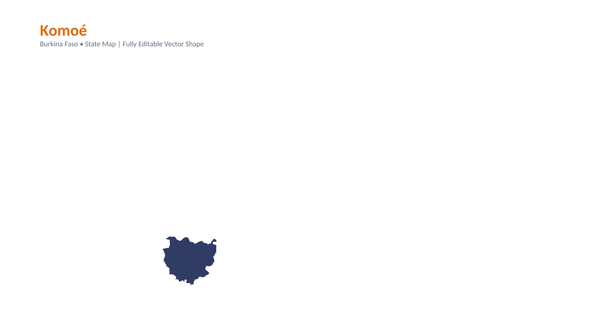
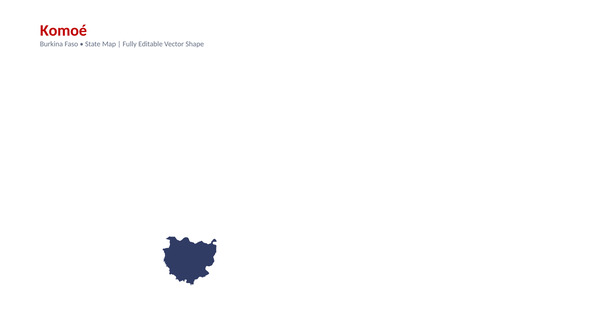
Komoé colour: orange -> red (63, 31)
